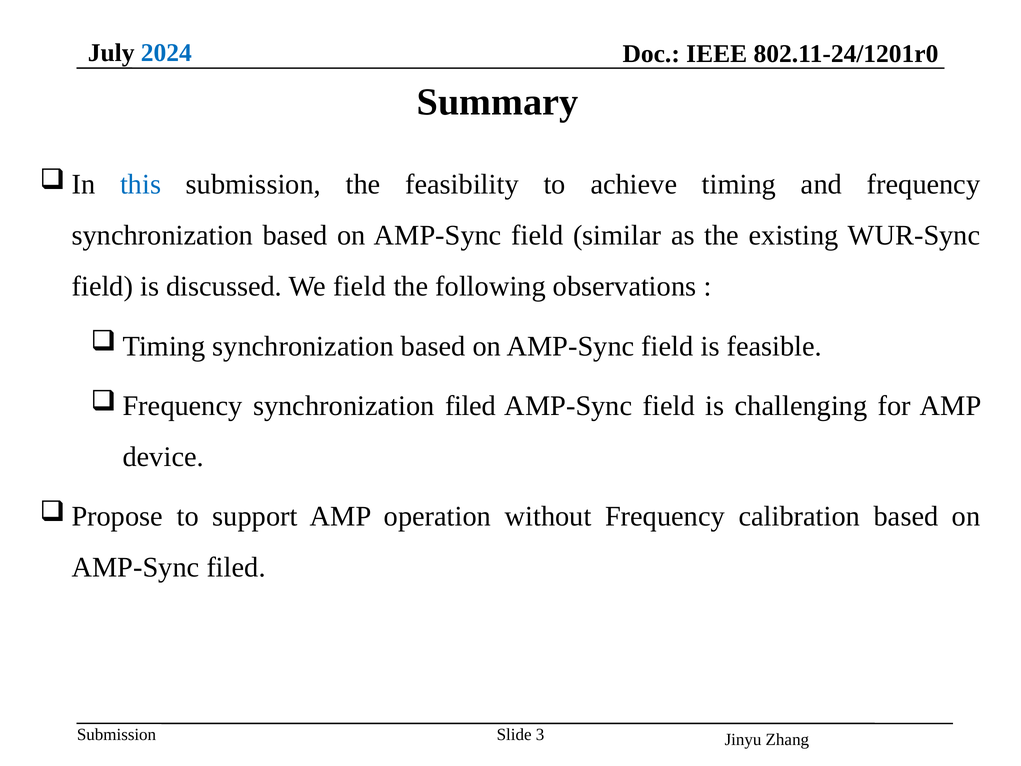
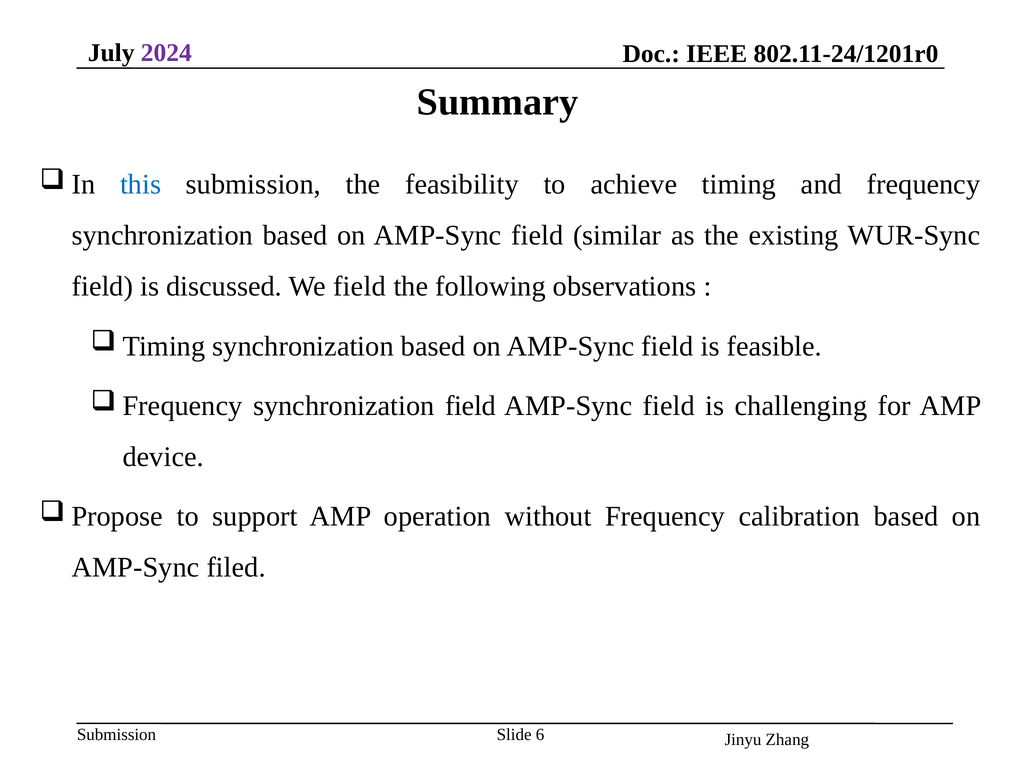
2024 colour: blue -> purple (166, 53)
synchronization filed: filed -> field (470, 406)
3: 3 -> 6 (540, 734)
